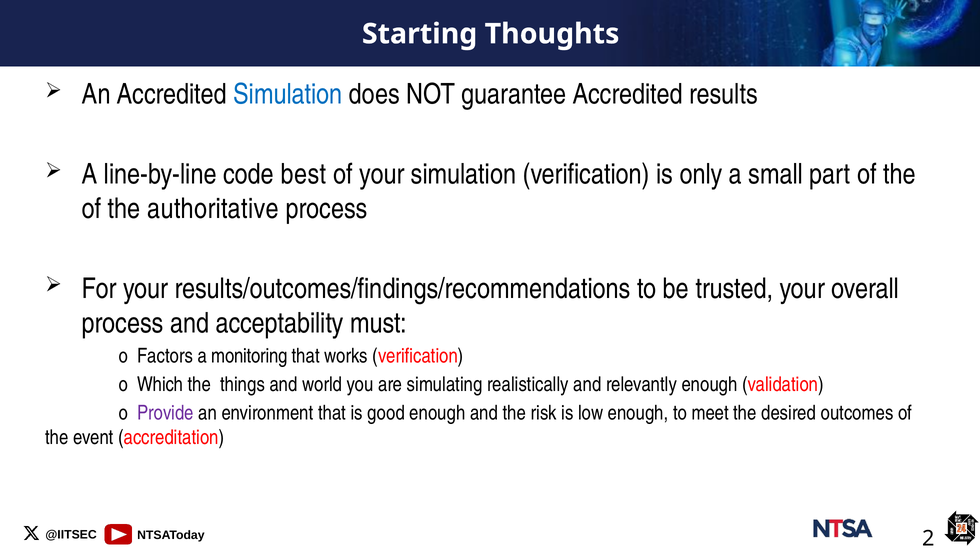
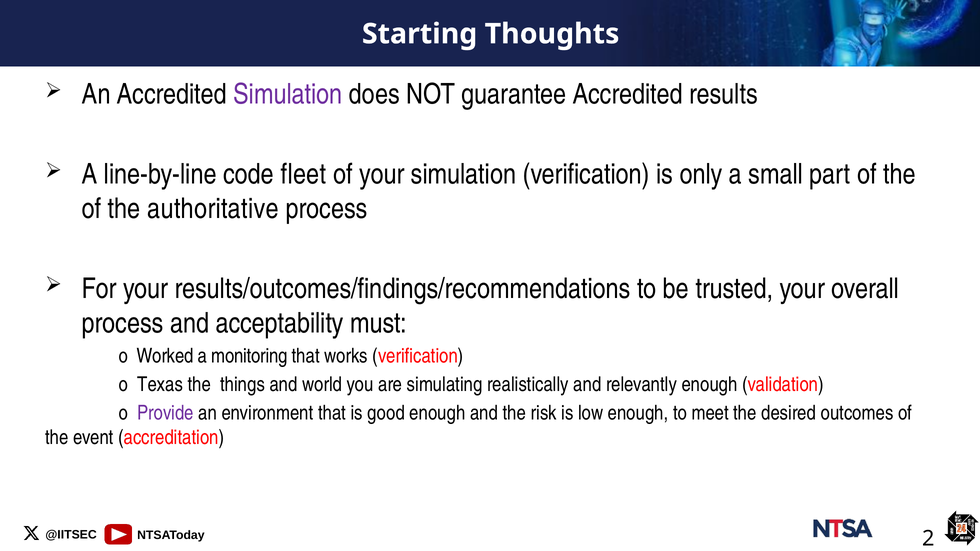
Simulation colour: blue -> purple (288, 94)
best: best -> fleet (303, 175)
Factors: Factors -> Worked (165, 356)
Which: Which -> Texas (160, 385)
